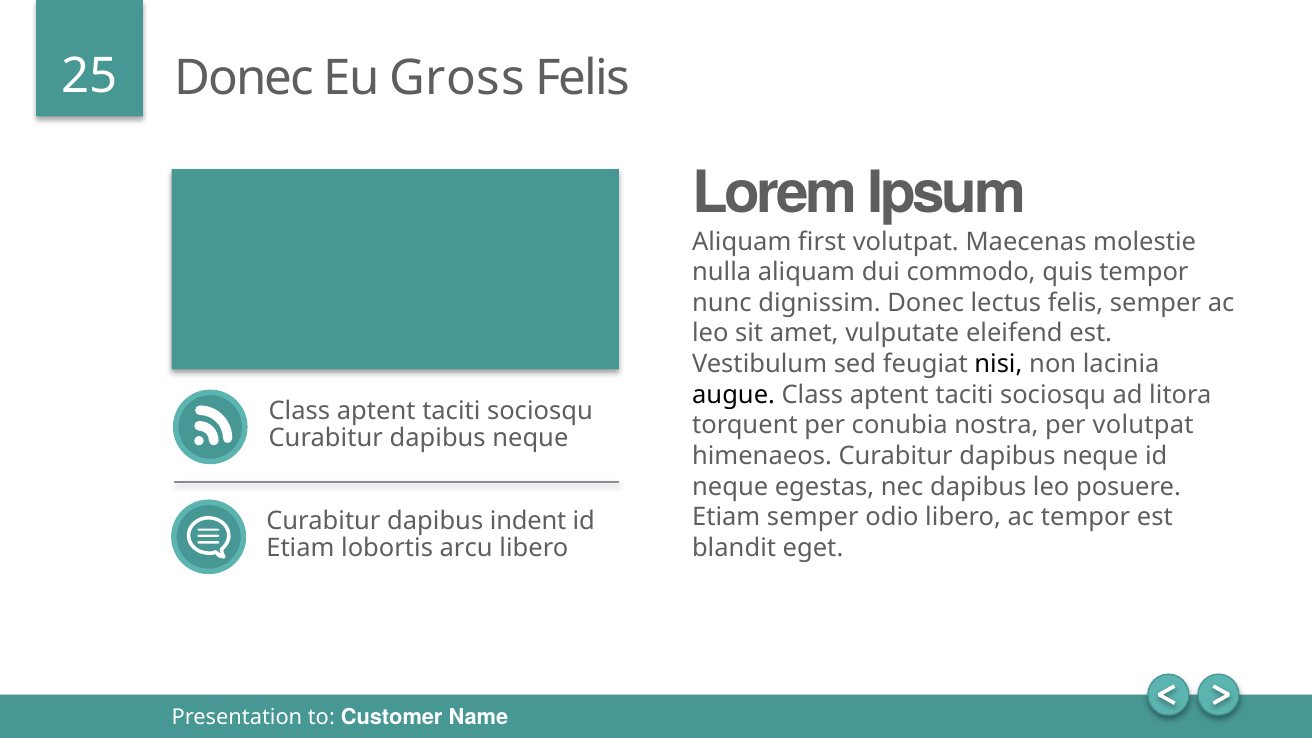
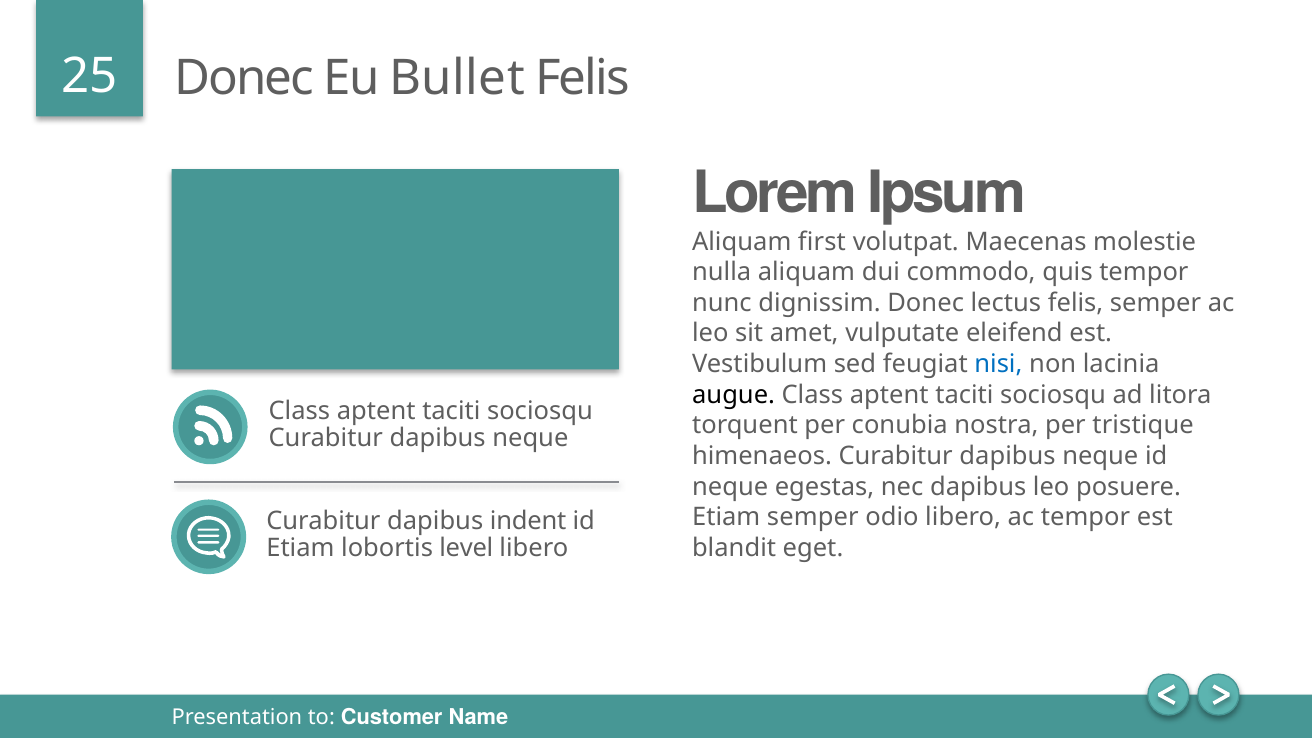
Gross: Gross -> Bullet (457, 78)
nisi colour: black -> blue (998, 364)
per volutpat: volutpat -> tristique (1143, 425)
arcu: arcu -> level (466, 548)
